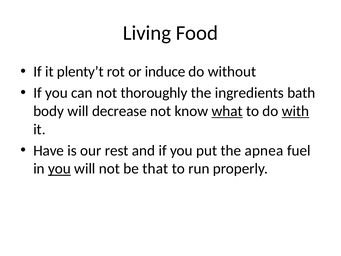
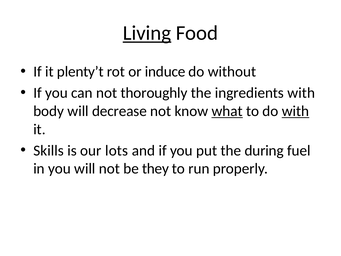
Living underline: none -> present (147, 33)
ingredients bath: bath -> with (301, 93)
Have: Have -> Skills (49, 150)
rest: rest -> lots (117, 150)
apnea: apnea -> during (264, 150)
you underline: present -> none (59, 169)
that: that -> they (155, 169)
